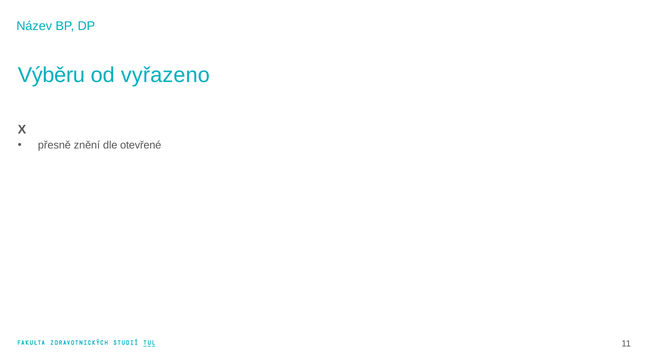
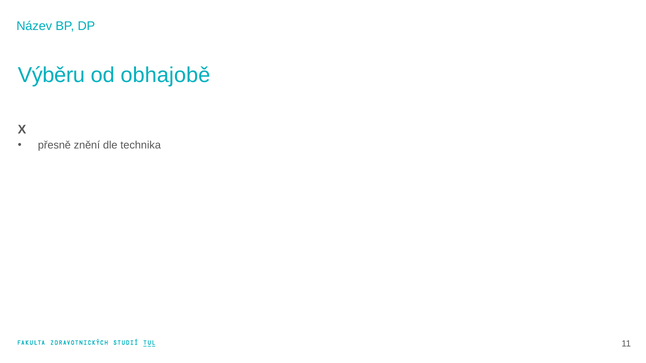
vyřazeno: vyřazeno -> obhajobě (165, 75)
otevřené: otevřené -> technika (141, 145)
